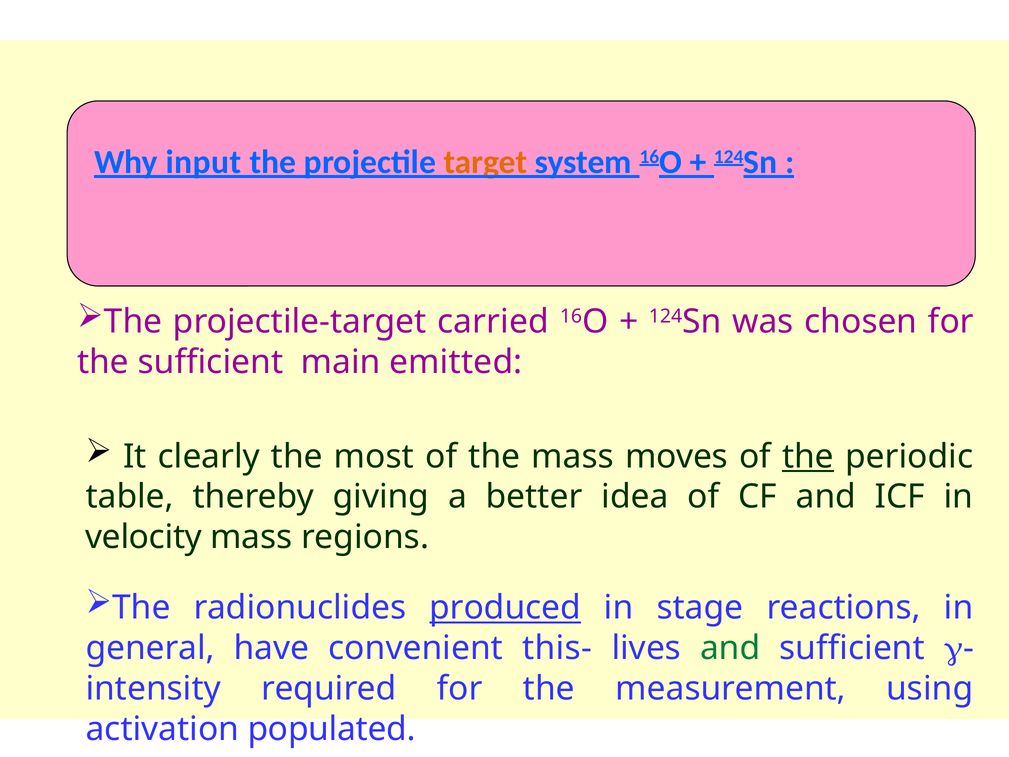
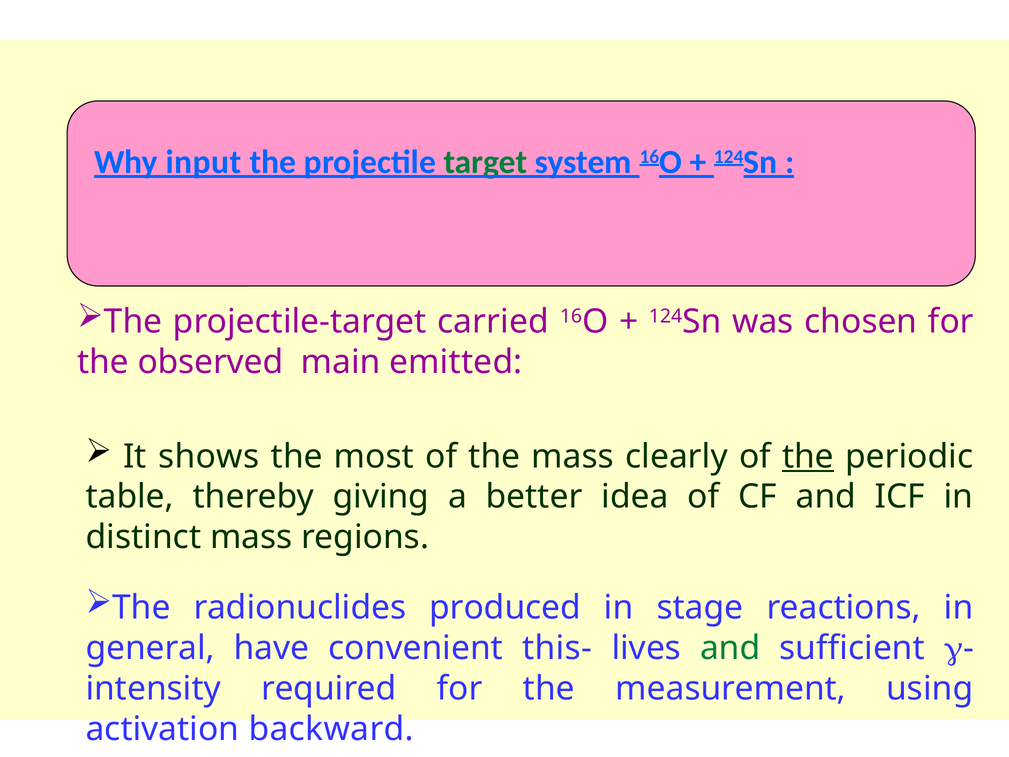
target colour: orange -> green (485, 162)
the sufficient: sufficient -> observed (211, 362)
clearly: clearly -> shows (209, 456)
moves: moves -> clearly (676, 456)
velocity: velocity -> distinct (143, 537)
produced underline: present -> none (505, 608)
populated: populated -> backward (331, 729)
